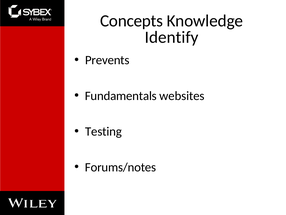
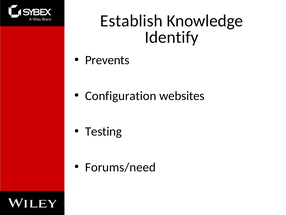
Concepts: Concepts -> Establish (131, 21)
Fundamentals: Fundamentals -> Configuration (121, 96)
Forums/notes: Forums/notes -> Forums/need (120, 167)
